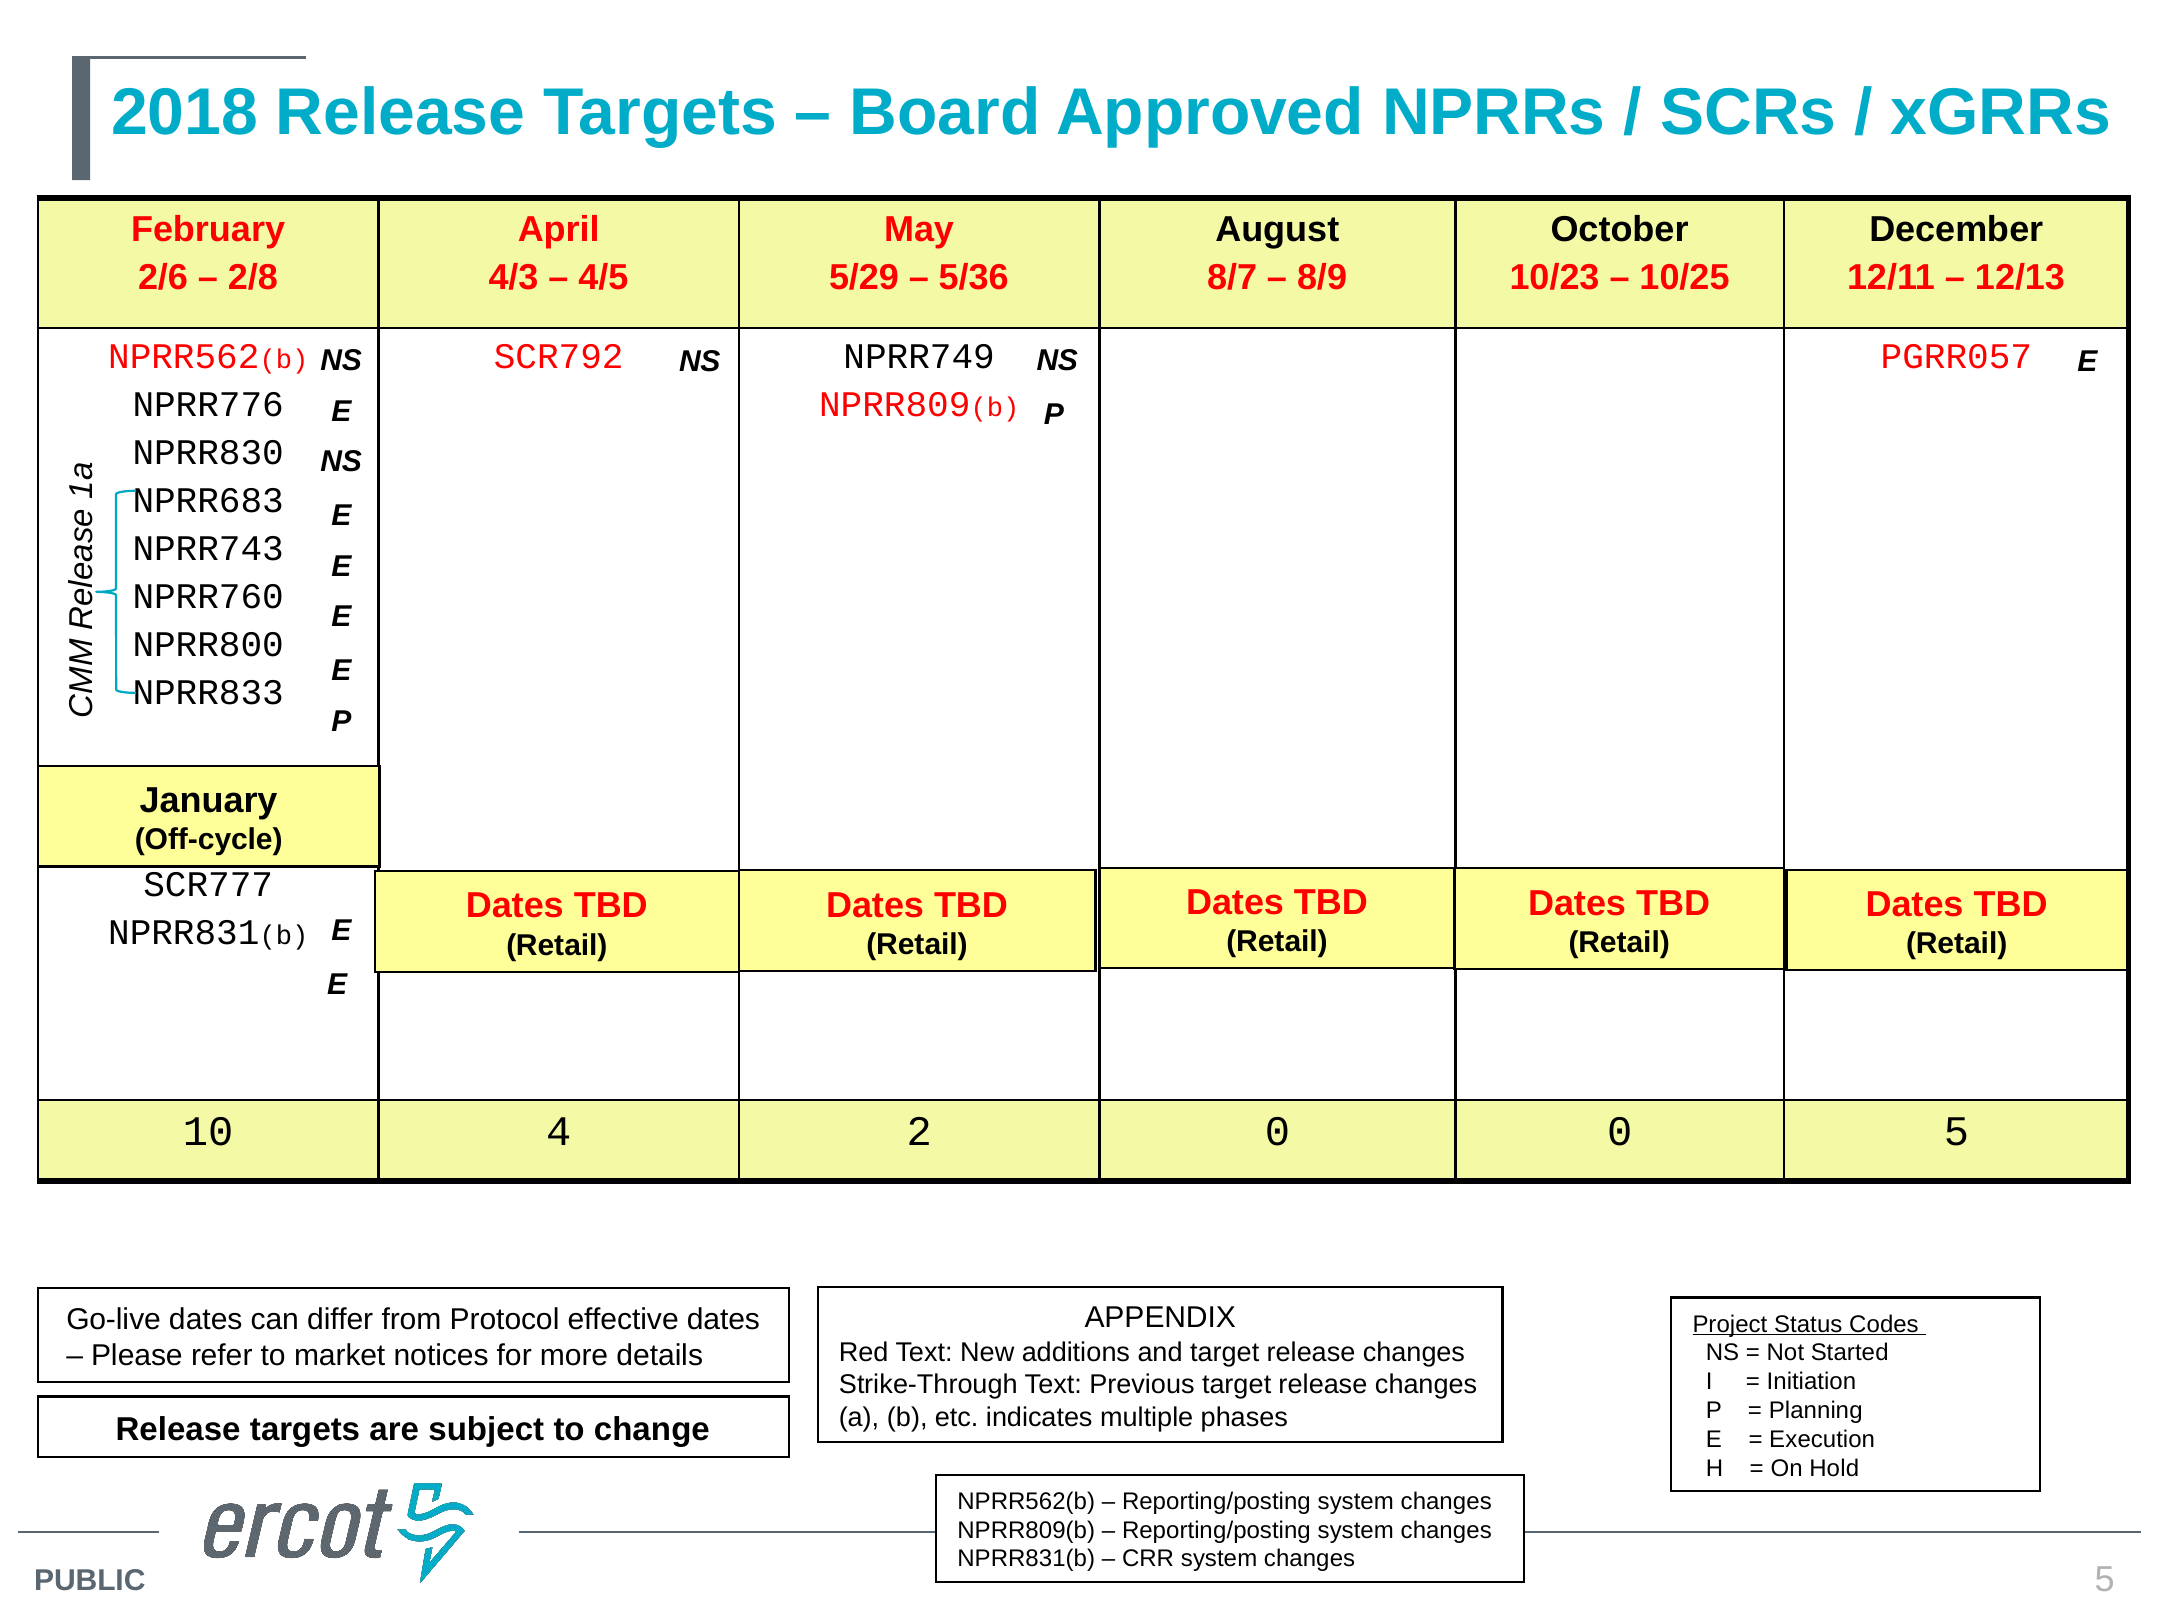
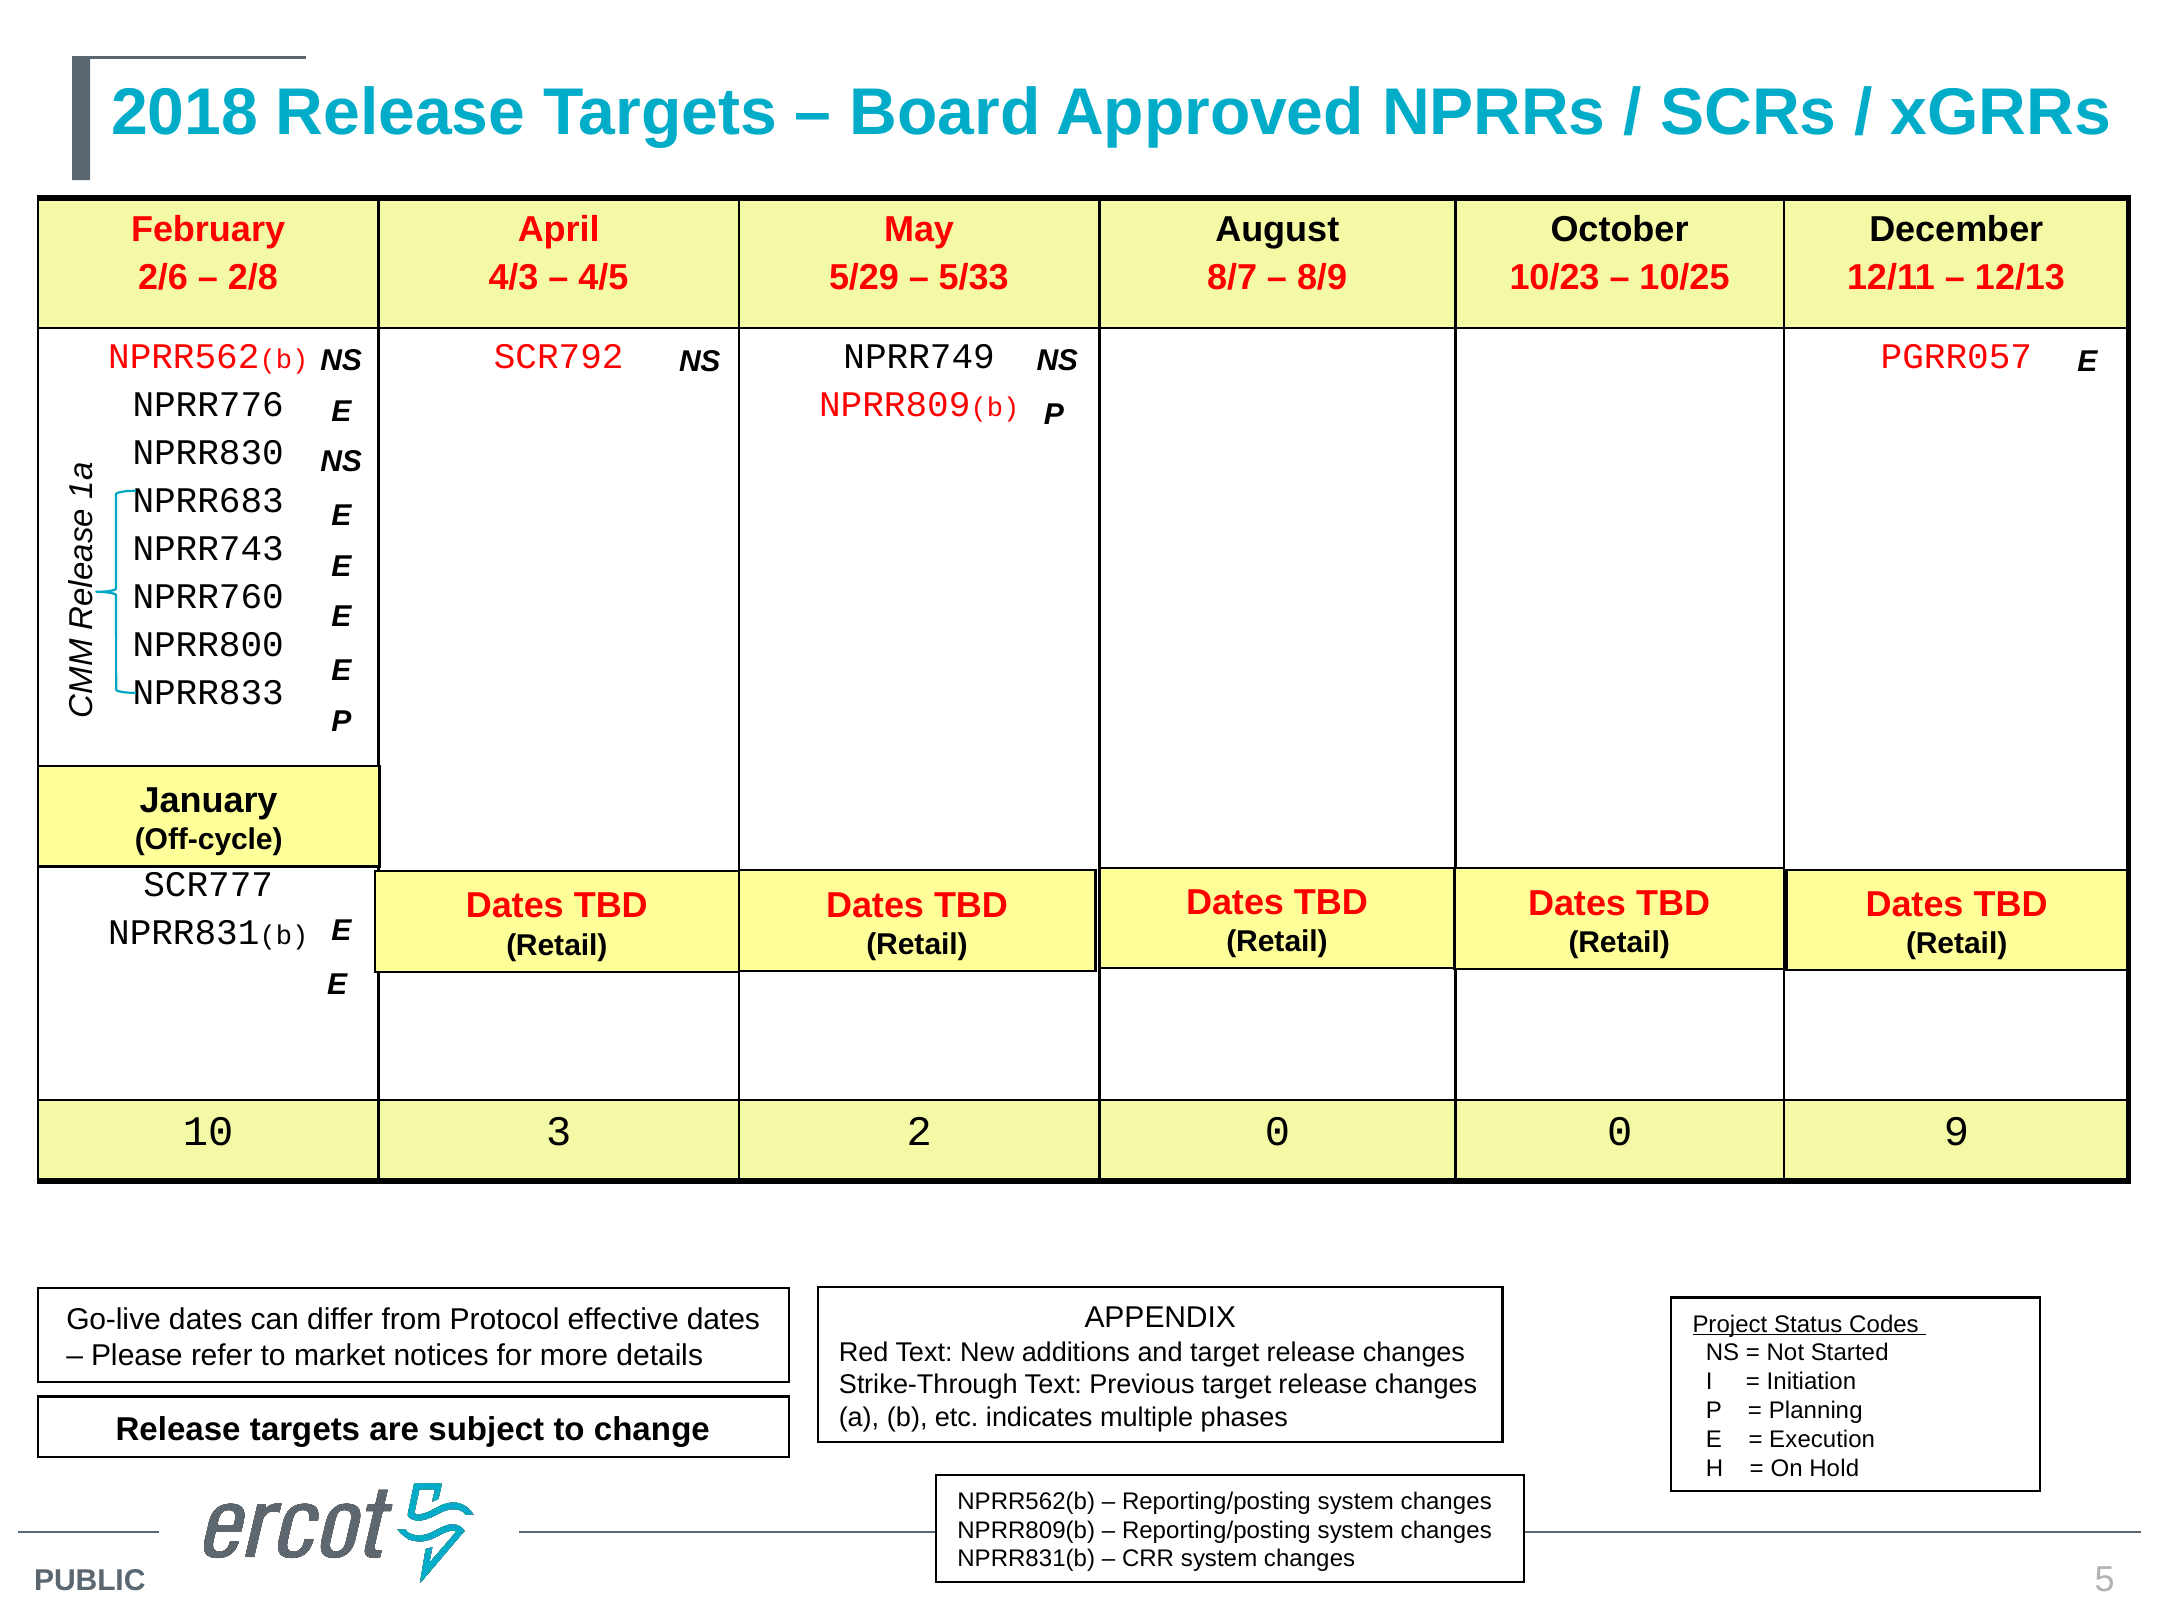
5/36: 5/36 -> 5/33 (974, 278)
4: 4 -> 3 (559, 1132)
0 5: 5 -> 9 (1956, 1132)
